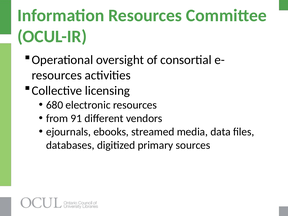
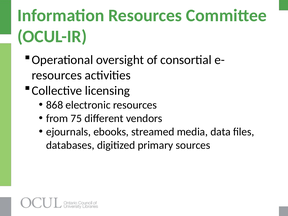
680: 680 -> 868 (55, 105)
91: 91 -> 75 (76, 118)
